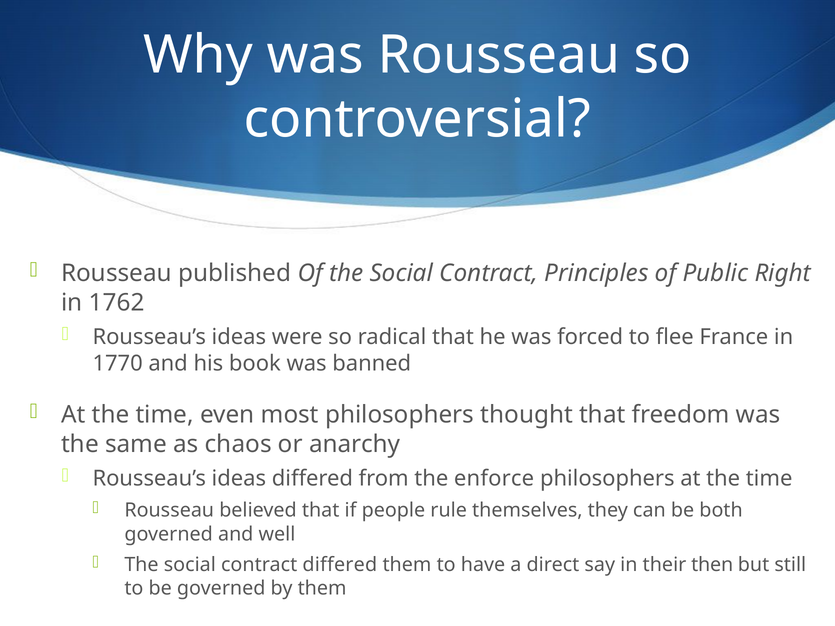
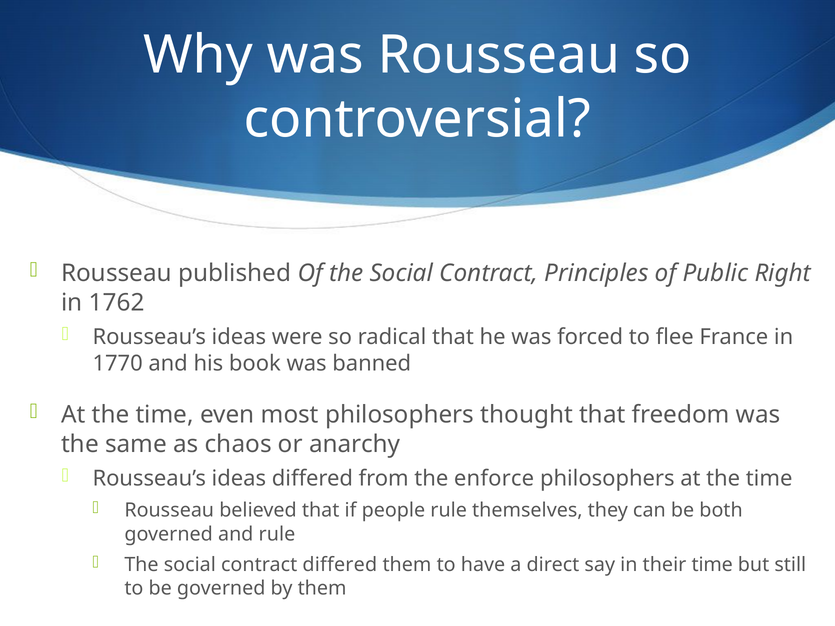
and well: well -> rule (277, 534)
their then: then -> time (712, 565)
